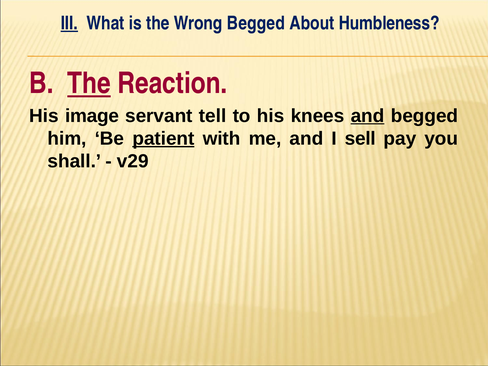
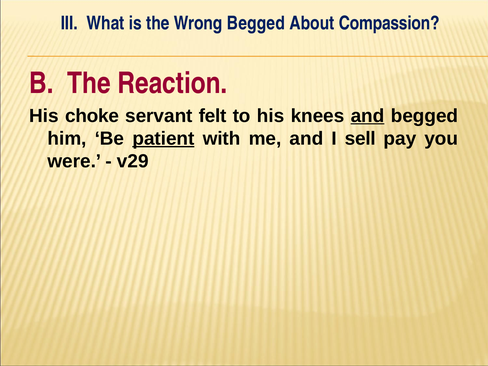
III underline: present -> none (69, 23)
Humbleness: Humbleness -> Compassion (389, 23)
The underline: present -> none (89, 83)
image: image -> choke (92, 116)
tell: tell -> felt (213, 116)
shall: shall -> were (74, 161)
